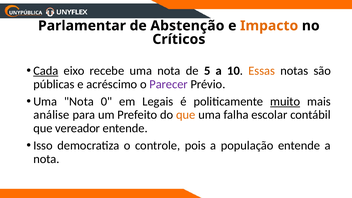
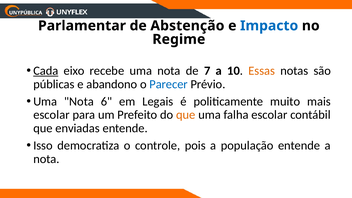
Impacto colour: orange -> blue (269, 26)
Críticos: Críticos -> Regime (179, 39)
5: 5 -> 7 (207, 71)
acréscimo: acréscimo -> abandono (112, 84)
Parecer colour: purple -> blue (169, 84)
0: 0 -> 6 (106, 101)
muito underline: present -> none (285, 101)
análise: análise -> escolar (51, 115)
vereador: vereador -> enviadas (78, 128)
